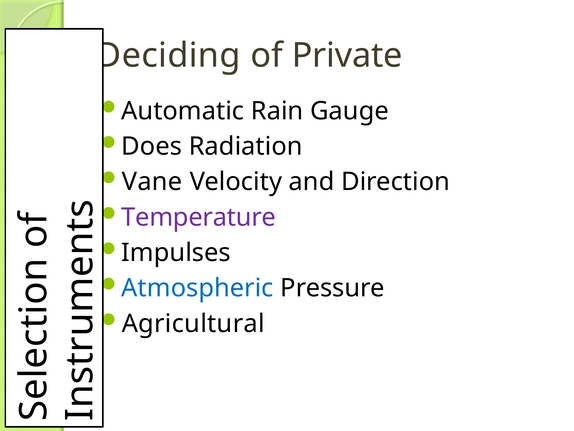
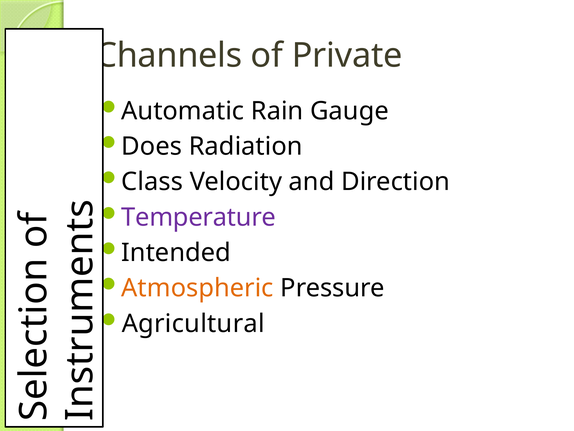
Deciding: Deciding -> Channels (169, 56)
Vane: Vane -> Class (152, 182)
Impulses: Impulses -> Intended (176, 252)
Atmospheric colour: blue -> orange (197, 288)
